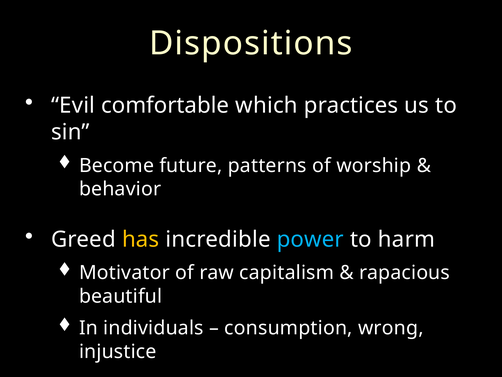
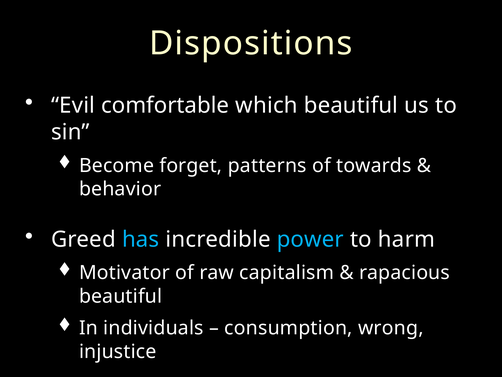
which practices: practices -> beautiful (351, 105)
future: future -> forget (191, 165)
worship: worship -> towards (374, 165)
has colour: yellow -> light blue (141, 239)
